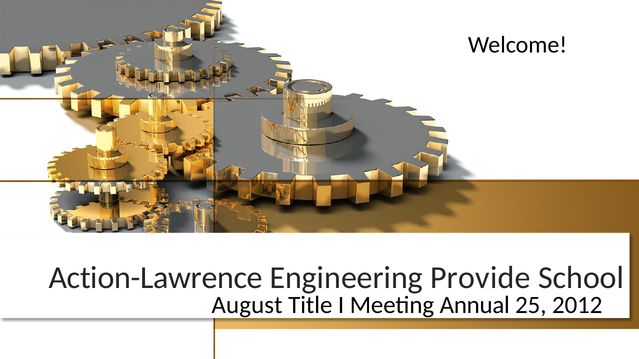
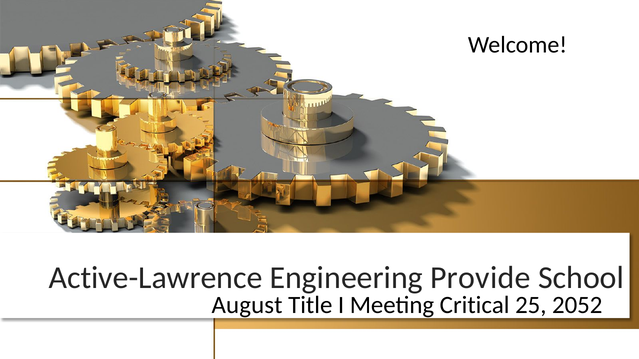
Action-Lawrence: Action-Lawrence -> Active-Lawrence (156, 278)
Annual: Annual -> Critical (475, 305)
2012: 2012 -> 2052 (577, 305)
